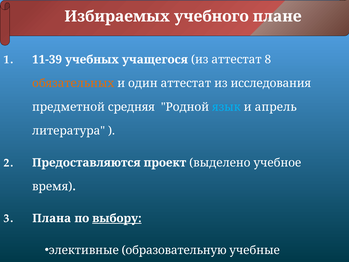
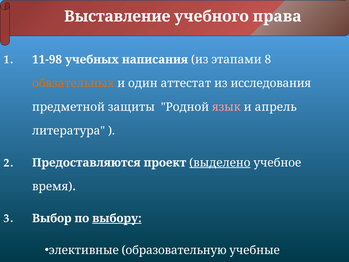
Избираемых: Избираемых -> Выставление (117, 16)
плане: плане -> права (277, 16)
11-39: 11-39 -> 11-98 (47, 59)
учащегося: учащегося -> написания (155, 59)
из аттестат: аттестат -> этапами (237, 59)
средняя: средняя -> защиты (131, 107)
язык colour: light blue -> pink (226, 107)
выделено underline: none -> present (220, 163)
Плана: Плана -> Выбор (52, 218)
